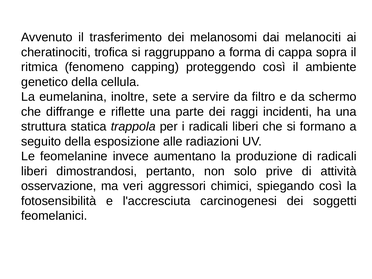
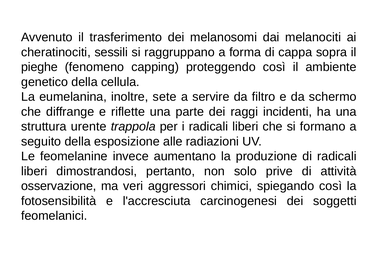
trofica: trofica -> sessili (111, 52)
ritmica: ritmica -> pieghe (39, 67)
statica: statica -> urente (89, 127)
